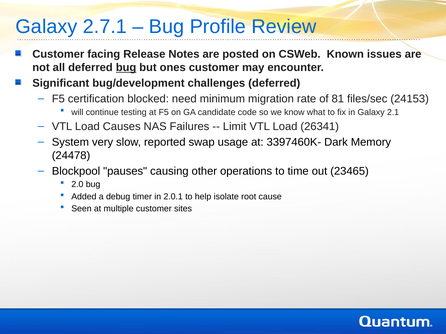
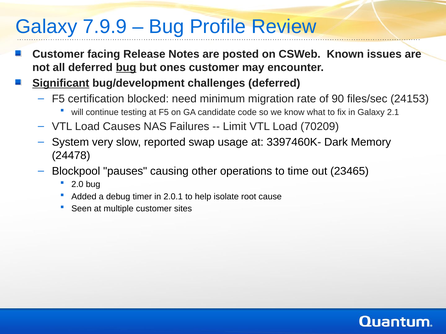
2.7.1: 2.7.1 -> 7.9.9 (105, 27)
Significant underline: none -> present (61, 83)
81: 81 -> 90 (338, 99)
26341: 26341 -> 70209 (320, 127)
